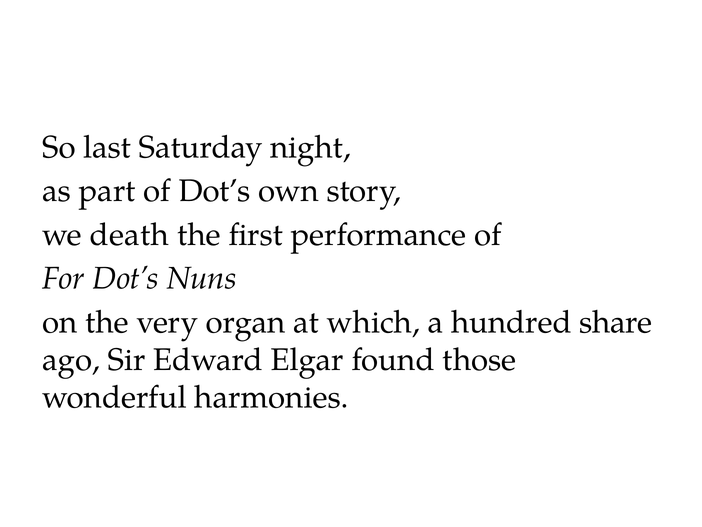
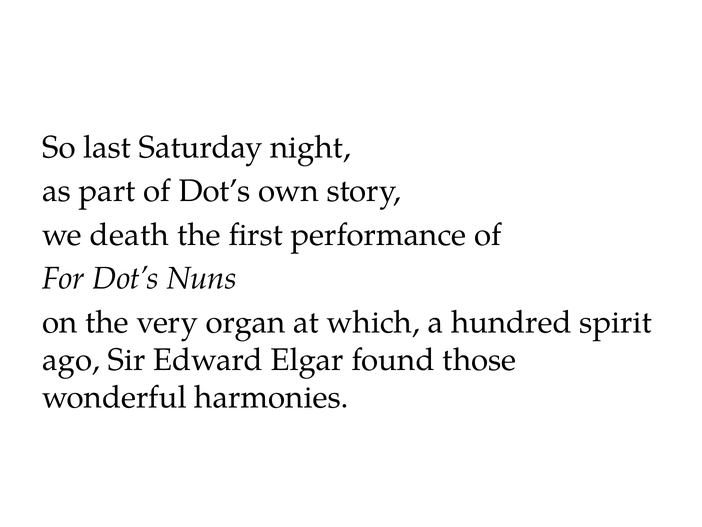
share: share -> spirit (616, 322)
